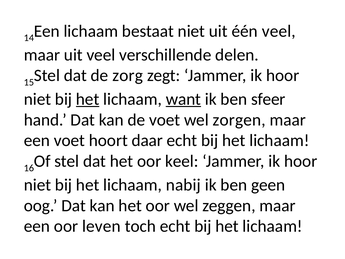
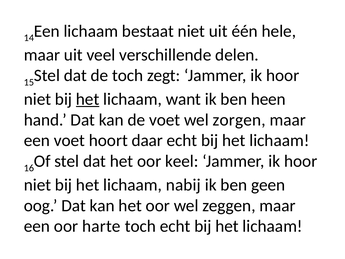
één veel: veel -> hele (279, 31)
de zorg: zorg -> toch (128, 75)
want underline: present -> none (183, 99)
sfeer: sfeer -> heen (268, 99)
leven: leven -> harte (101, 226)
